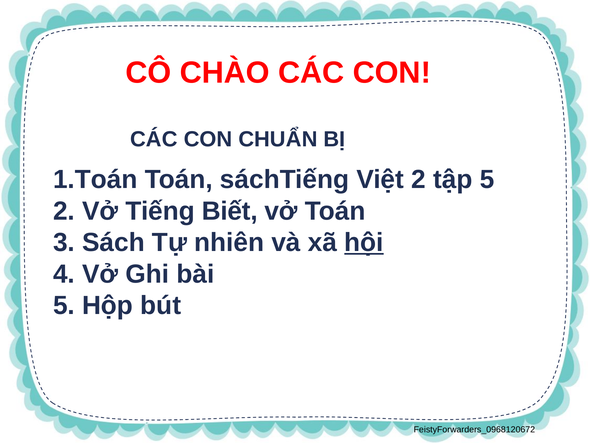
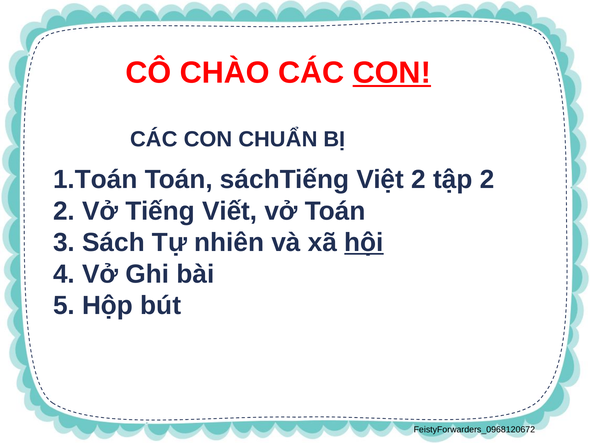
CON underline: none -> present (392, 73)
tập 5: 5 -> 2 (487, 179)
Biết: Biết -> Viết (230, 211)
